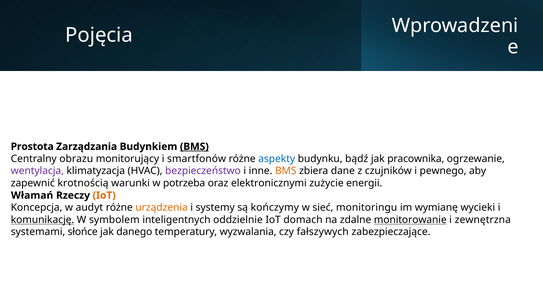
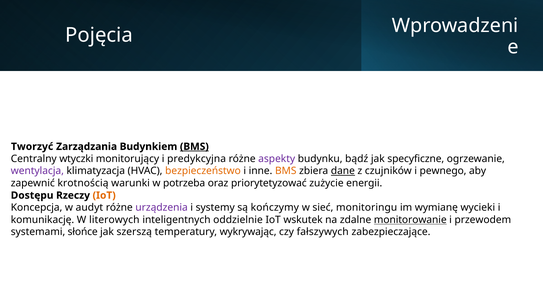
Prostota: Prostota -> Tworzyć (32, 147)
obrazu: obrazu -> wtyczki (76, 159)
smartfonów: smartfonów -> predykcyjna (197, 159)
aspekty colour: blue -> purple (277, 159)
pracownika: pracownika -> specyficzne (416, 159)
bezpieczeństwo colour: purple -> orange (203, 171)
dane underline: none -> present (343, 171)
elektronicznymi: elektronicznymi -> priorytetyzować (269, 183)
Włamań: Włamań -> Dostępu (32, 196)
urządzenia colour: orange -> purple (162, 208)
komunikację underline: present -> none (42, 220)
symbolem: symbolem -> literowych (114, 220)
domach: domach -> wskutek (303, 220)
zewnętrzna: zewnętrzna -> przewodem (483, 220)
danego: danego -> szerszą (134, 232)
wyzwalania: wyzwalania -> wykrywając (248, 232)
